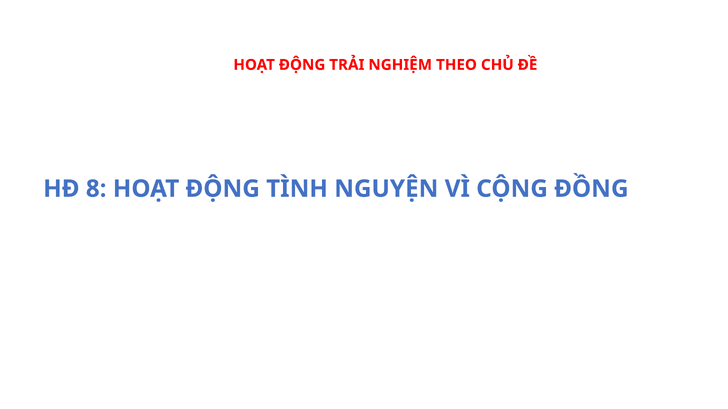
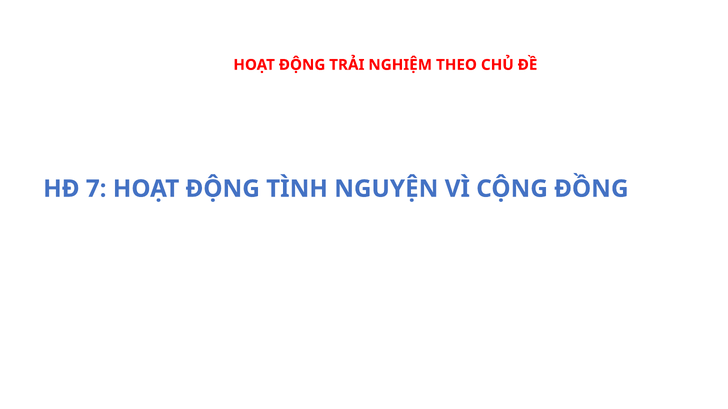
8: 8 -> 7 (96, 189)
